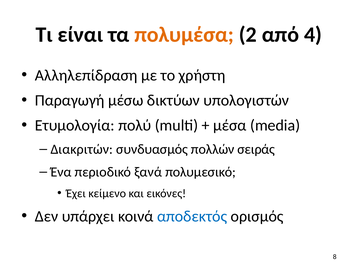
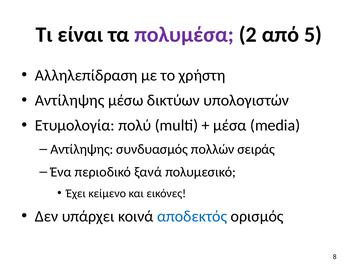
πολυμέσα colour: orange -> purple (184, 35)
4: 4 -> 5 (313, 35)
Παραγωγή: Παραγωγή -> Αντίληψης (70, 100)
Διακριτών: Διακριτών -> Αντίληψης (82, 149)
